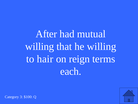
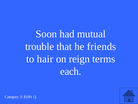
After: After -> Soon (46, 34)
willing: willing -> trouble (40, 46)
he willing: willing -> friends (102, 46)
